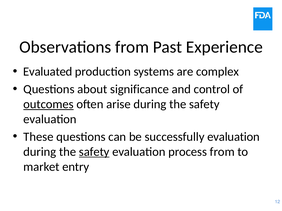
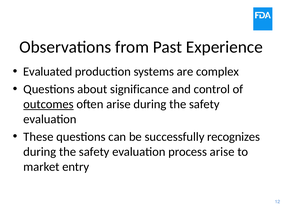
successfully evaluation: evaluation -> recognizes (234, 137)
safety underline: present -> none (94, 152)
process from: from -> arise (222, 152)
